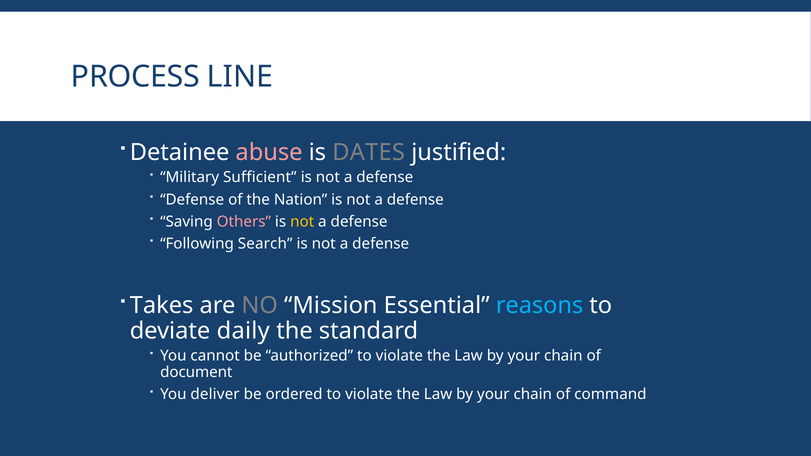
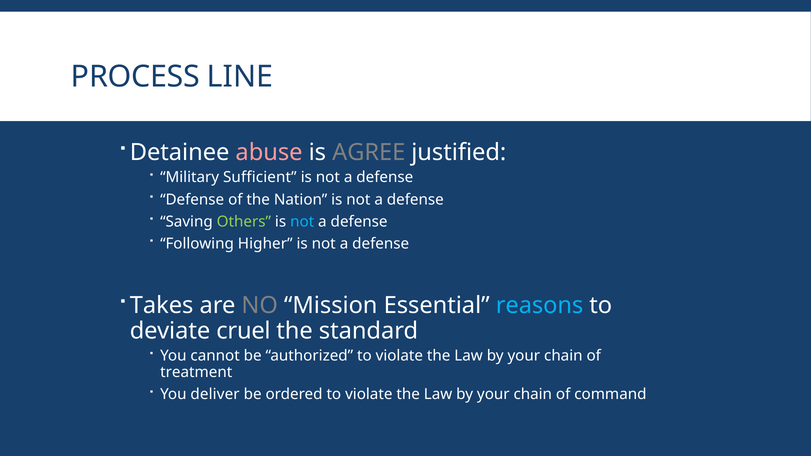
DATES: DATES -> AGREE (369, 153)
Others colour: pink -> light green (244, 222)
not colour: yellow -> light blue (302, 222)
Search: Search -> Higher (265, 244)
daily: daily -> cruel (243, 331)
document: document -> treatment (196, 372)
